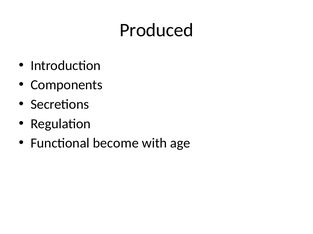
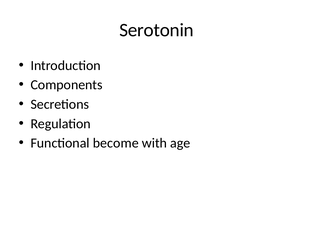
Produced: Produced -> Serotonin (157, 30)
